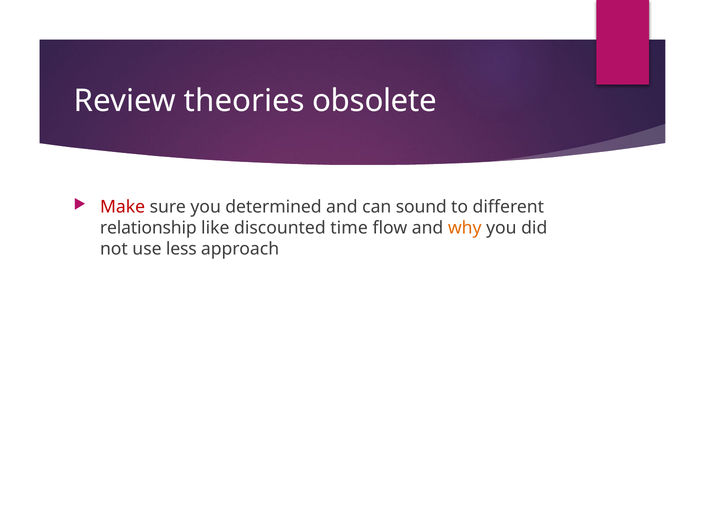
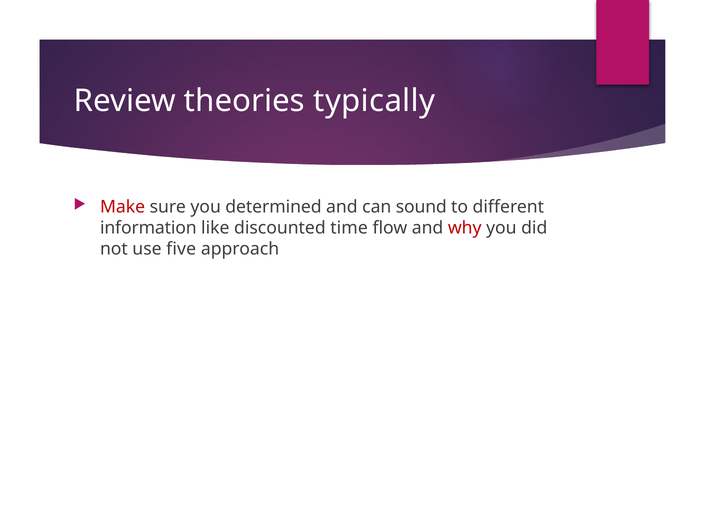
obsolete: obsolete -> typically (374, 101)
relationship: relationship -> information (148, 228)
why colour: orange -> red (465, 228)
less: less -> five (181, 249)
